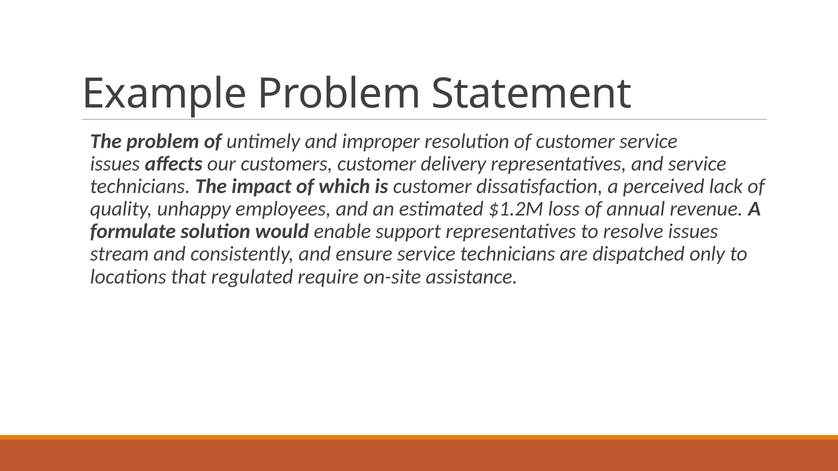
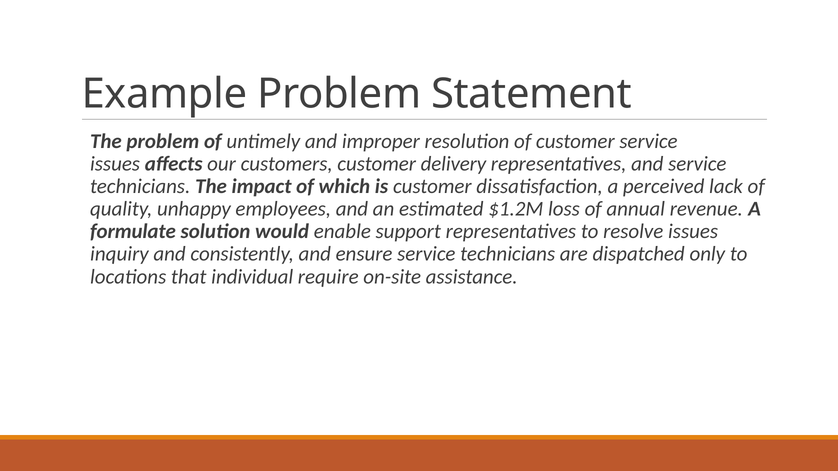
stream: stream -> inquiry (119, 254)
regulated: regulated -> individual (252, 277)
